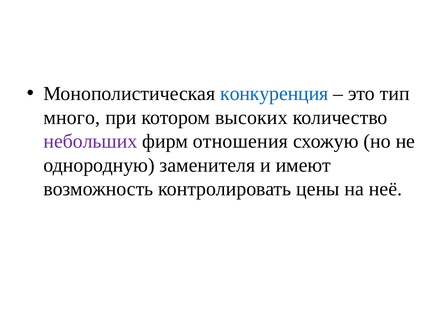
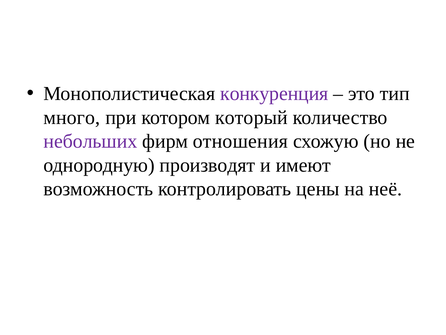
конкуренция colour: blue -> purple (274, 94)
высоких: высоких -> который (251, 117)
заменителя: заменителя -> производят (207, 165)
